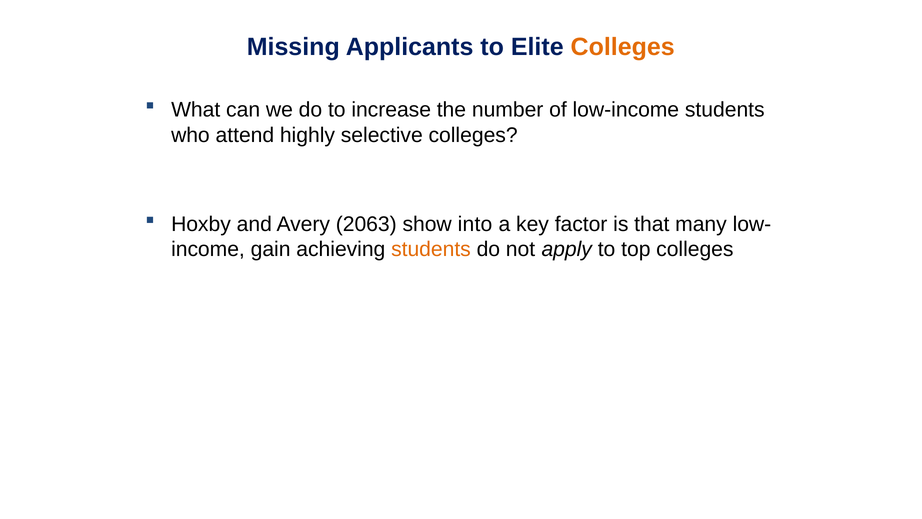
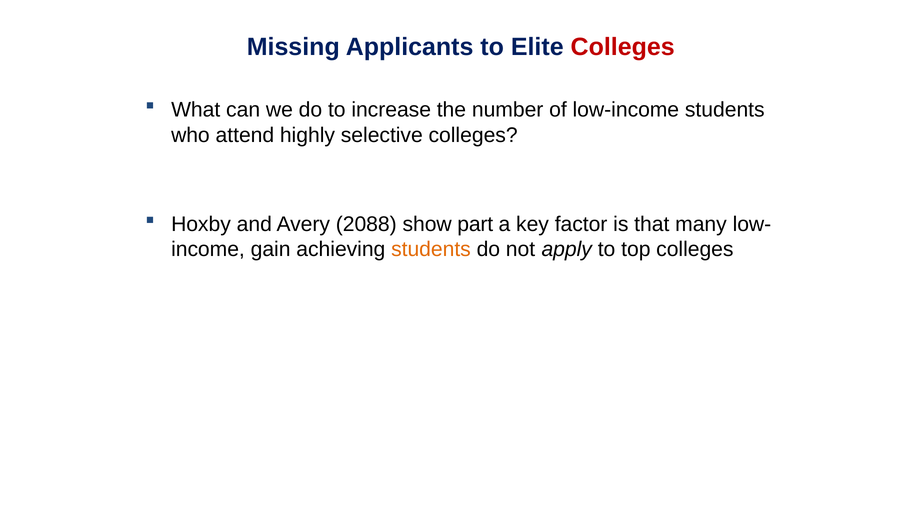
Colleges colour: orange -> red (623, 47)
2063: 2063 -> 2088 (366, 224)
into: into -> part (475, 224)
